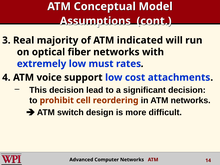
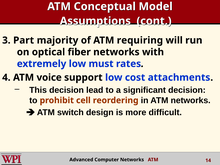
Real: Real -> Part (24, 40)
indicated: indicated -> requiring (140, 40)
